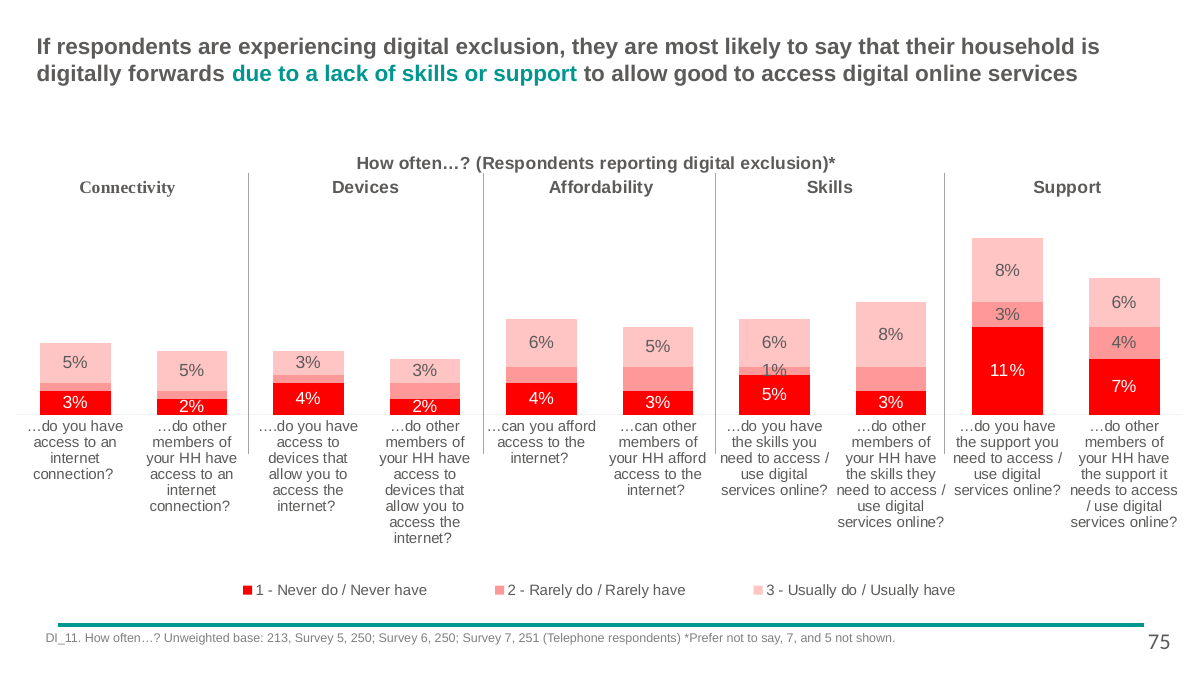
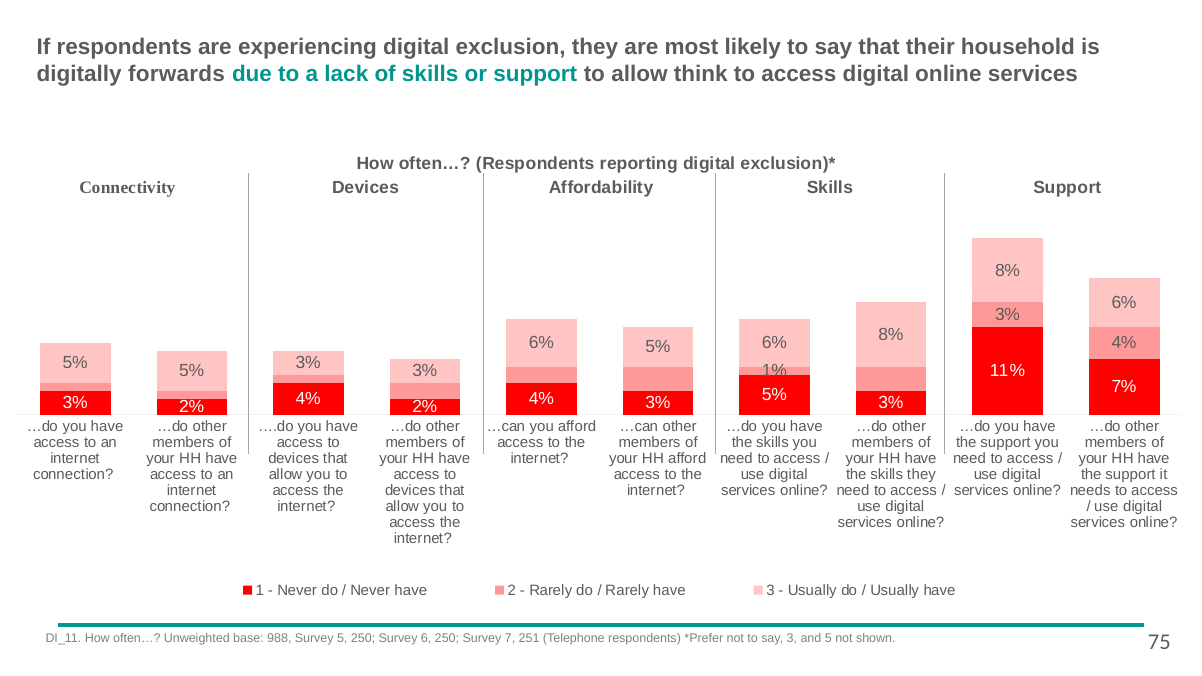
good: good -> think (701, 74)
213: 213 -> 988 (279, 639)
say 7: 7 -> 3 (792, 639)
